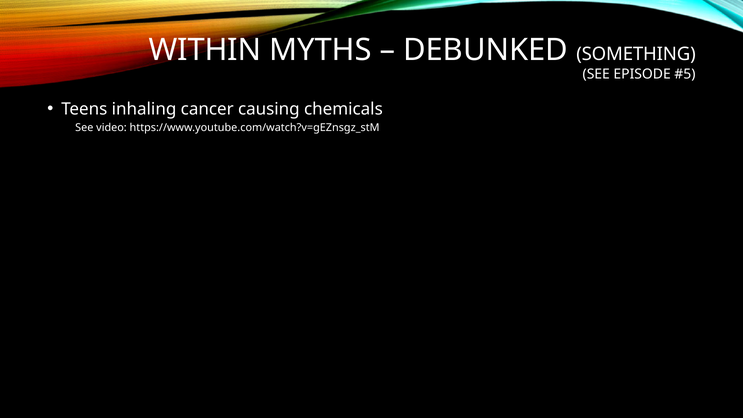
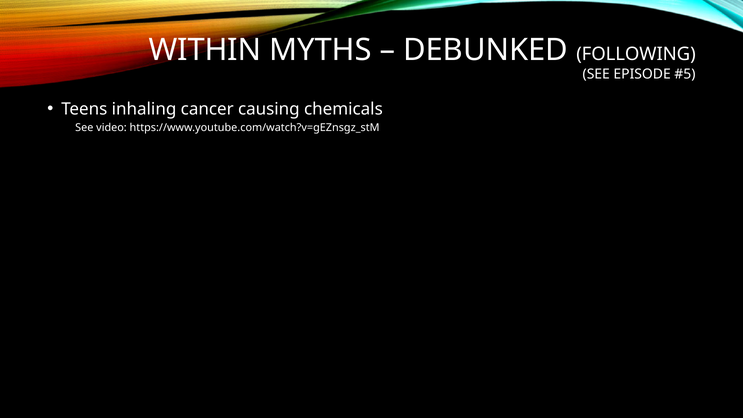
SOMETHING: SOMETHING -> FOLLOWING (636, 54)
